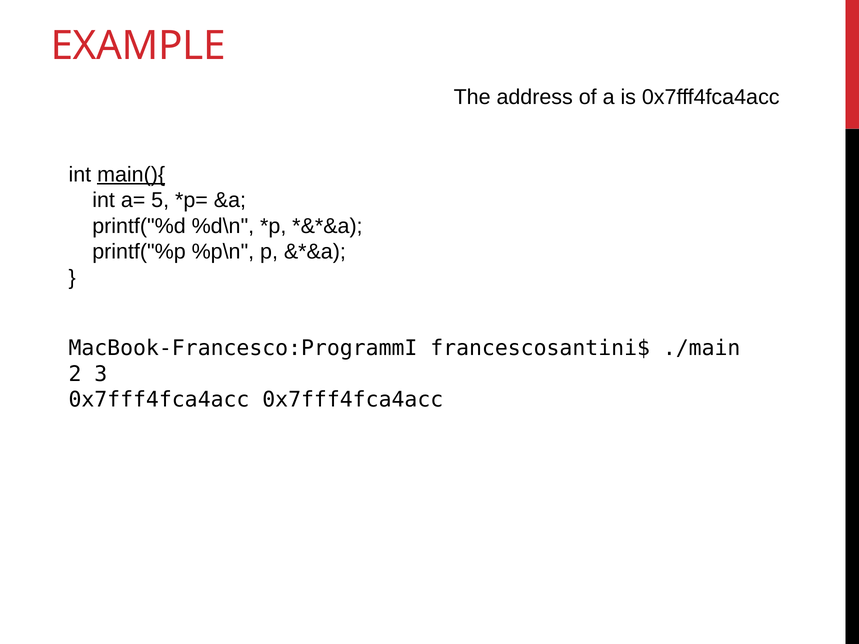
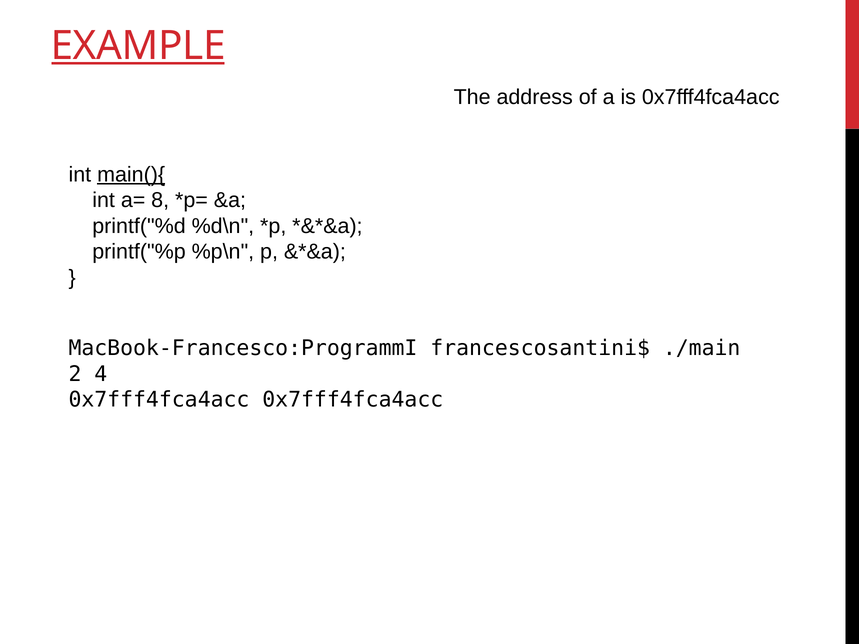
EXAMPLE underline: none -> present (138, 46)
5: 5 -> 8 (160, 200)
3: 3 -> 4 (101, 374)
